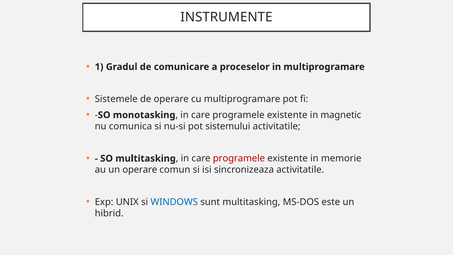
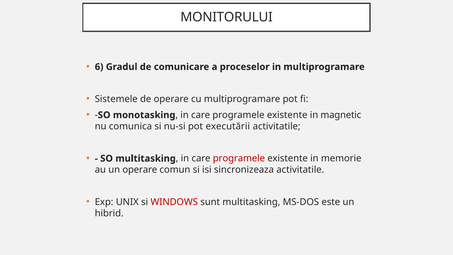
INSTRUMENTE: INSTRUMENTE -> MONITORULUI (227, 17)
1: 1 -> 6 (99, 67)
sistemului: sistemului -> executării (228, 126)
WINDOWS colour: blue -> red (174, 202)
